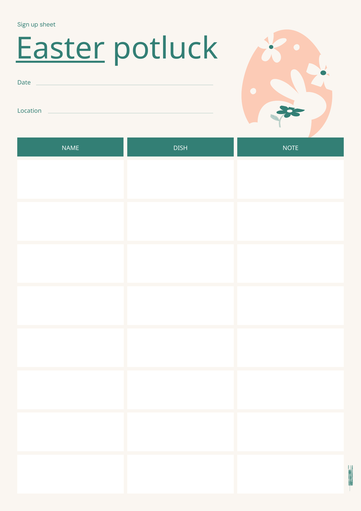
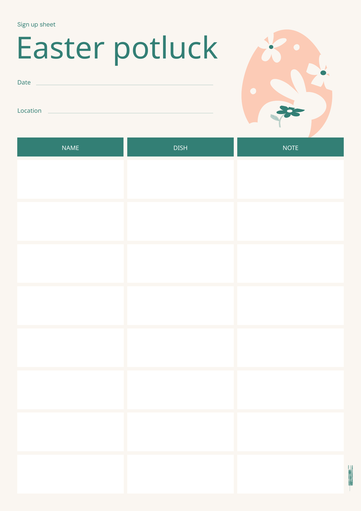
Easter underline: present -> none (60, 49)
